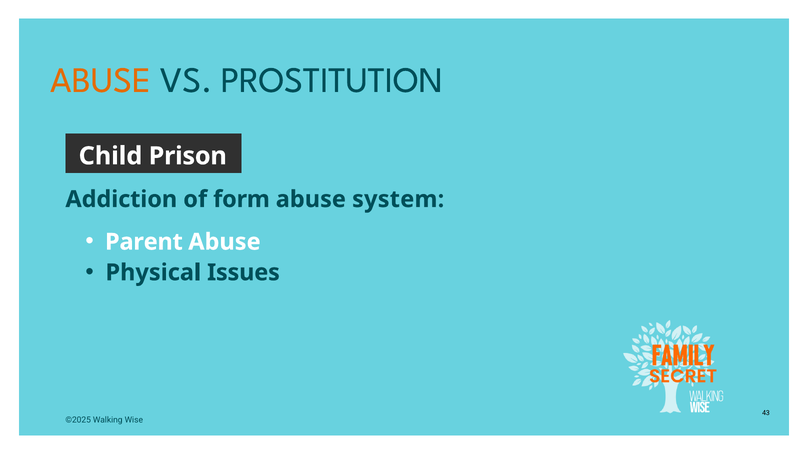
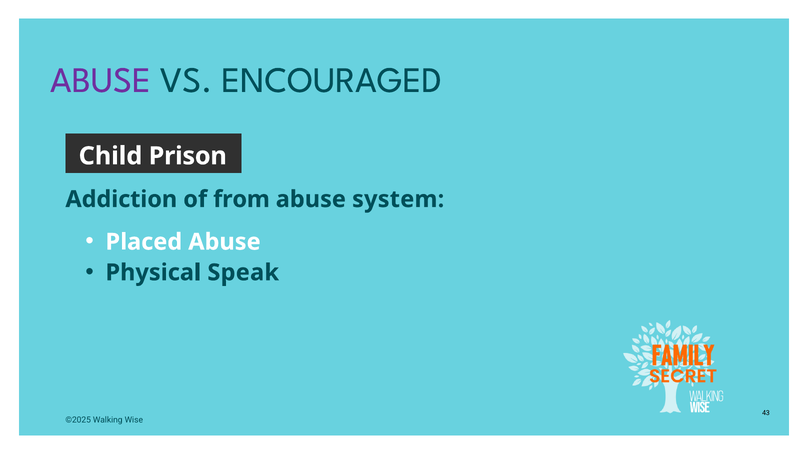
ABUSE colour: orange -> purple (100, 80)
PROSTITUTION: PROSTITUTION -> ENCOURAGED (332, 80)
form: form -> from (242, 200)
Parent: Parent -> Placed (144, 242)
Issues: Issues -> Speak (243, 273)
